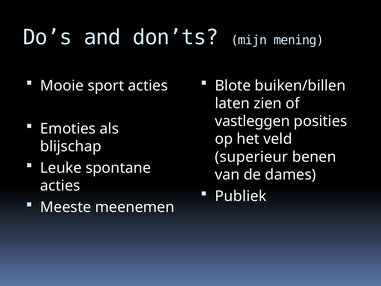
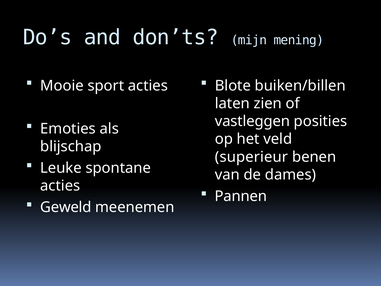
Publiek: Publiek -> Pannen (241, 196)
Meeste: Meeste -> Geweld (66, 207)
